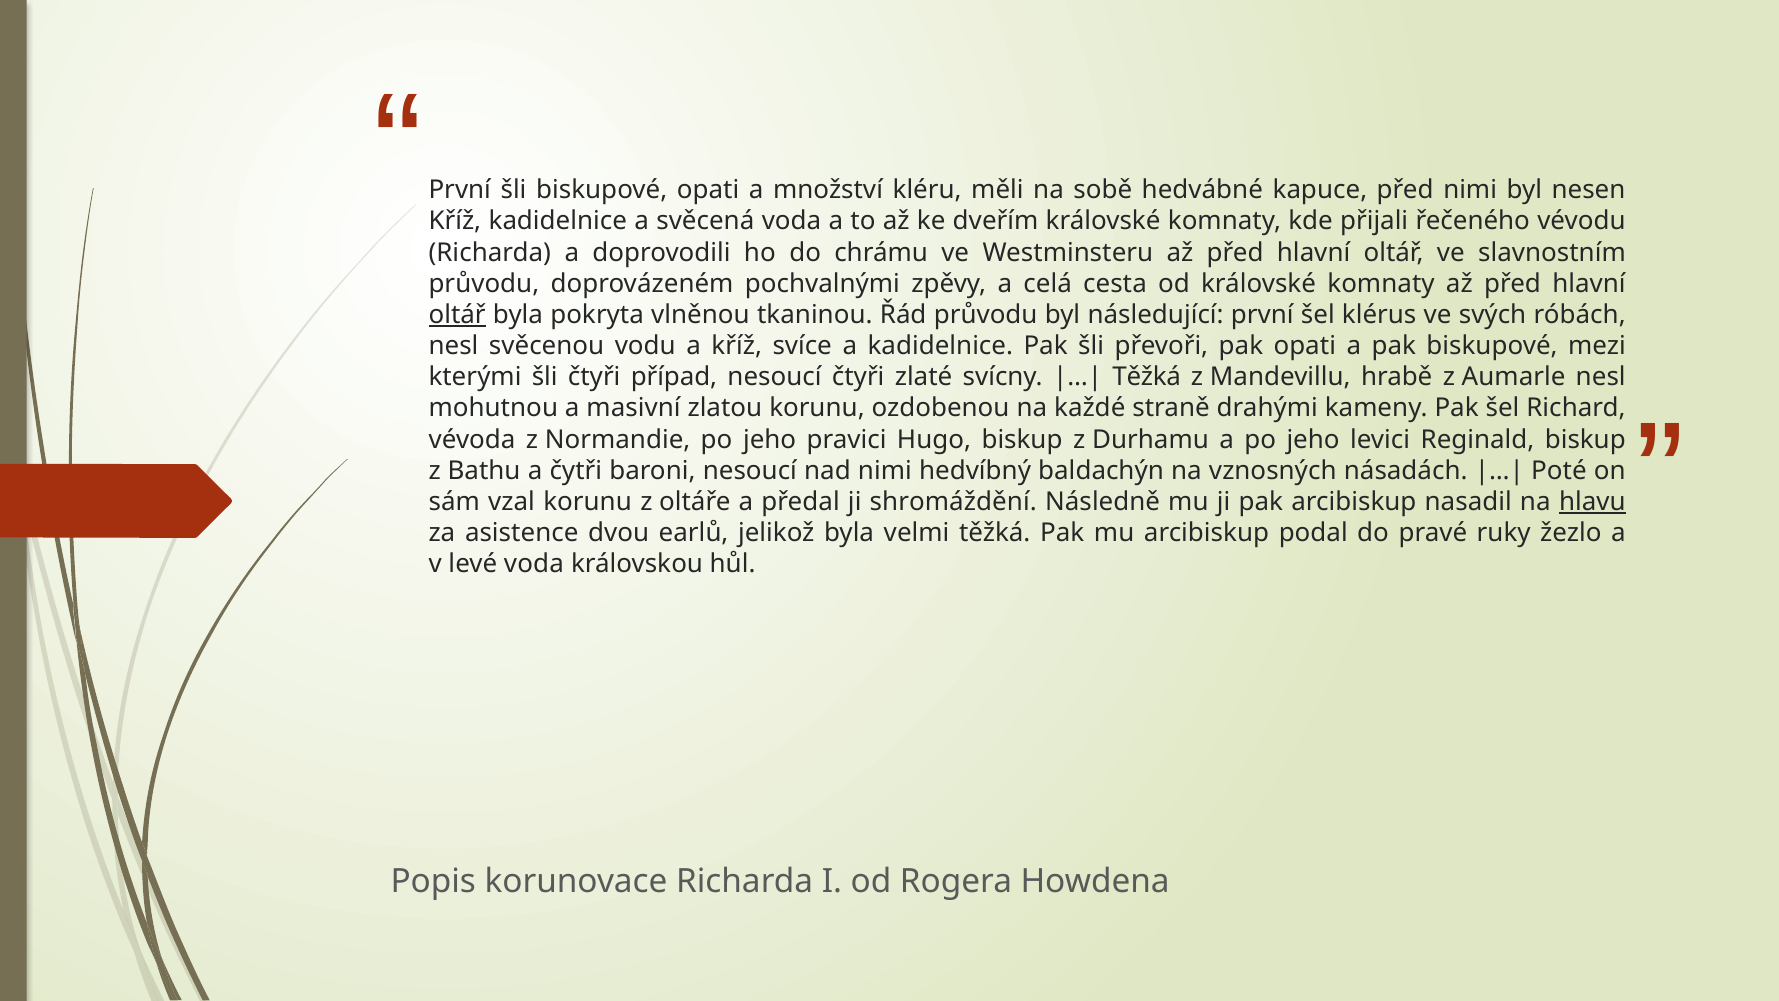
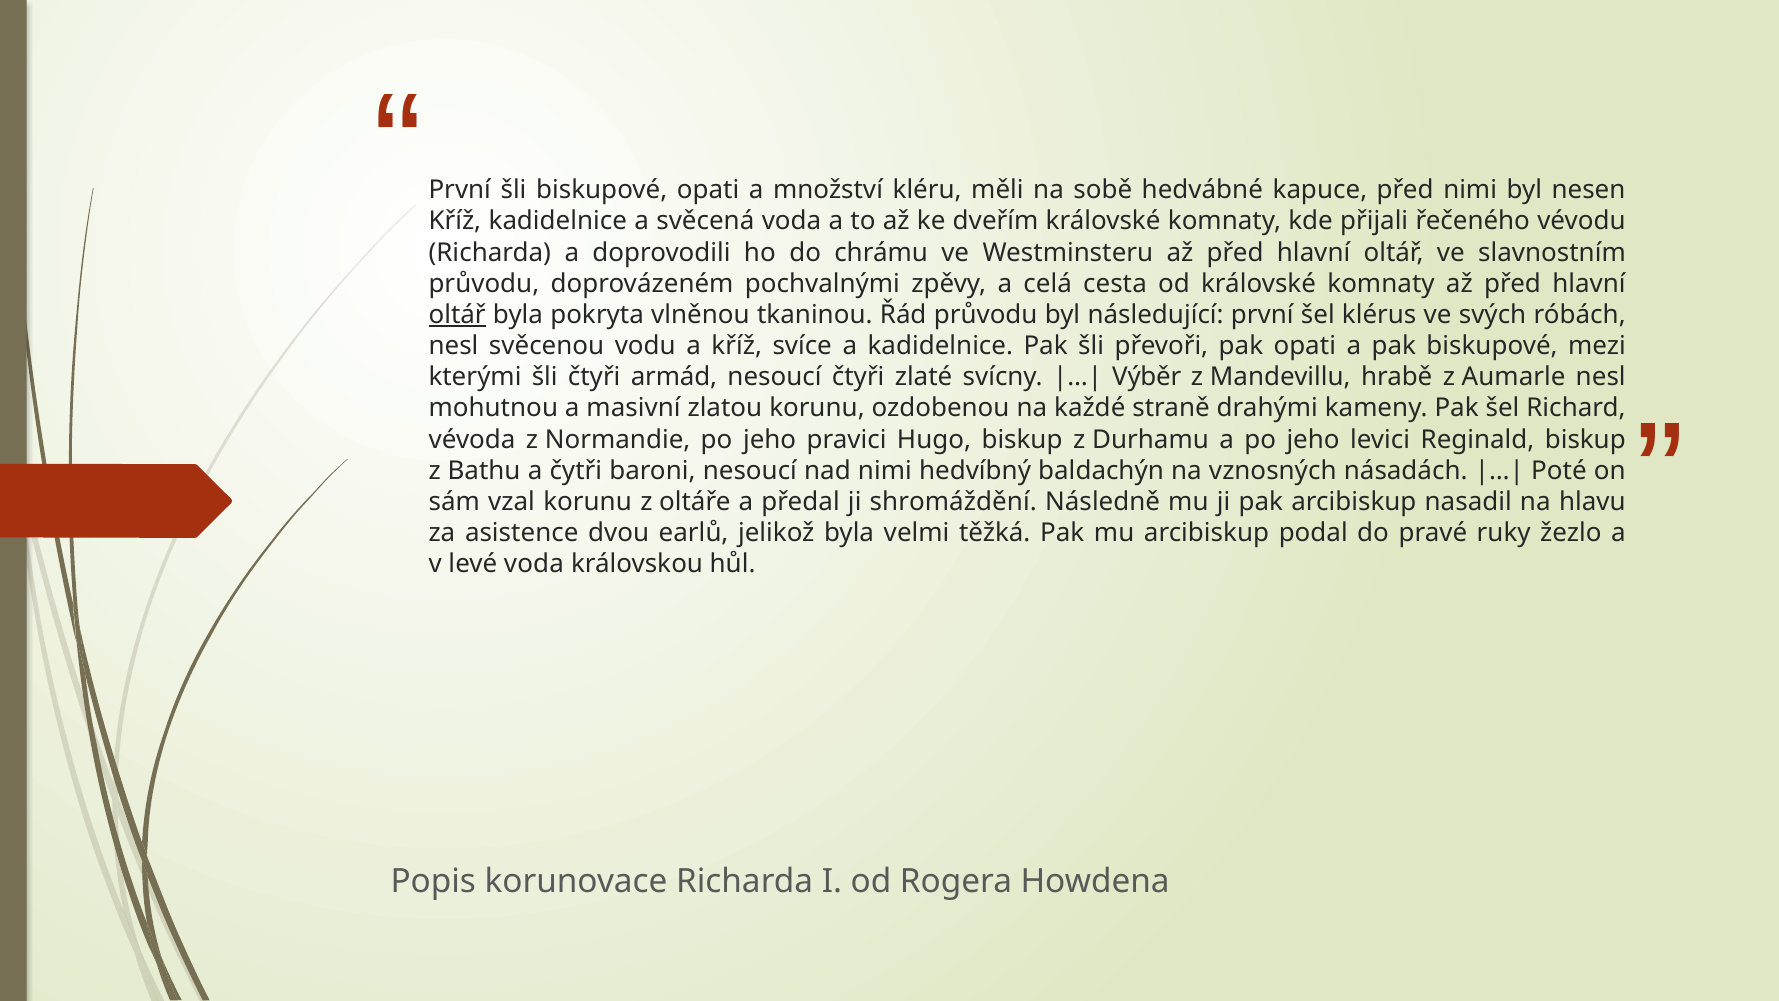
případ: případ -> armád (674, 377)
Těžká: Těžká -> Výběr (1147, 377)
hlavu underline: present -> none (1592, 502)
